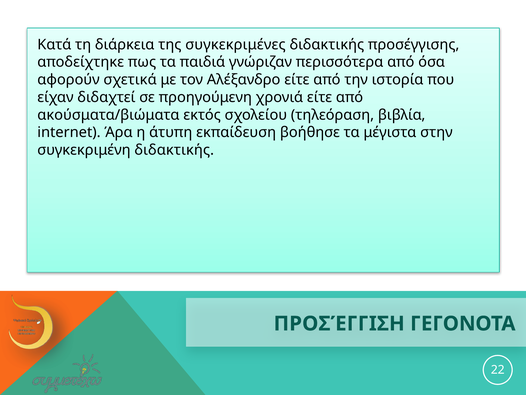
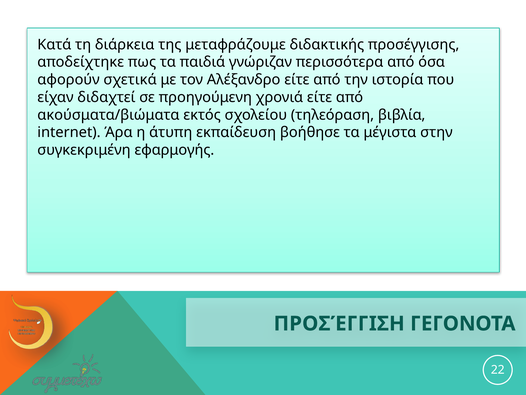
συγκεκριμένες: συγκεκριμένες -> μεταφράζουμε (236, 45)
συγκεκριμένη διδακτικής: διδακτικής -> εφαρμογής (174, 150)
